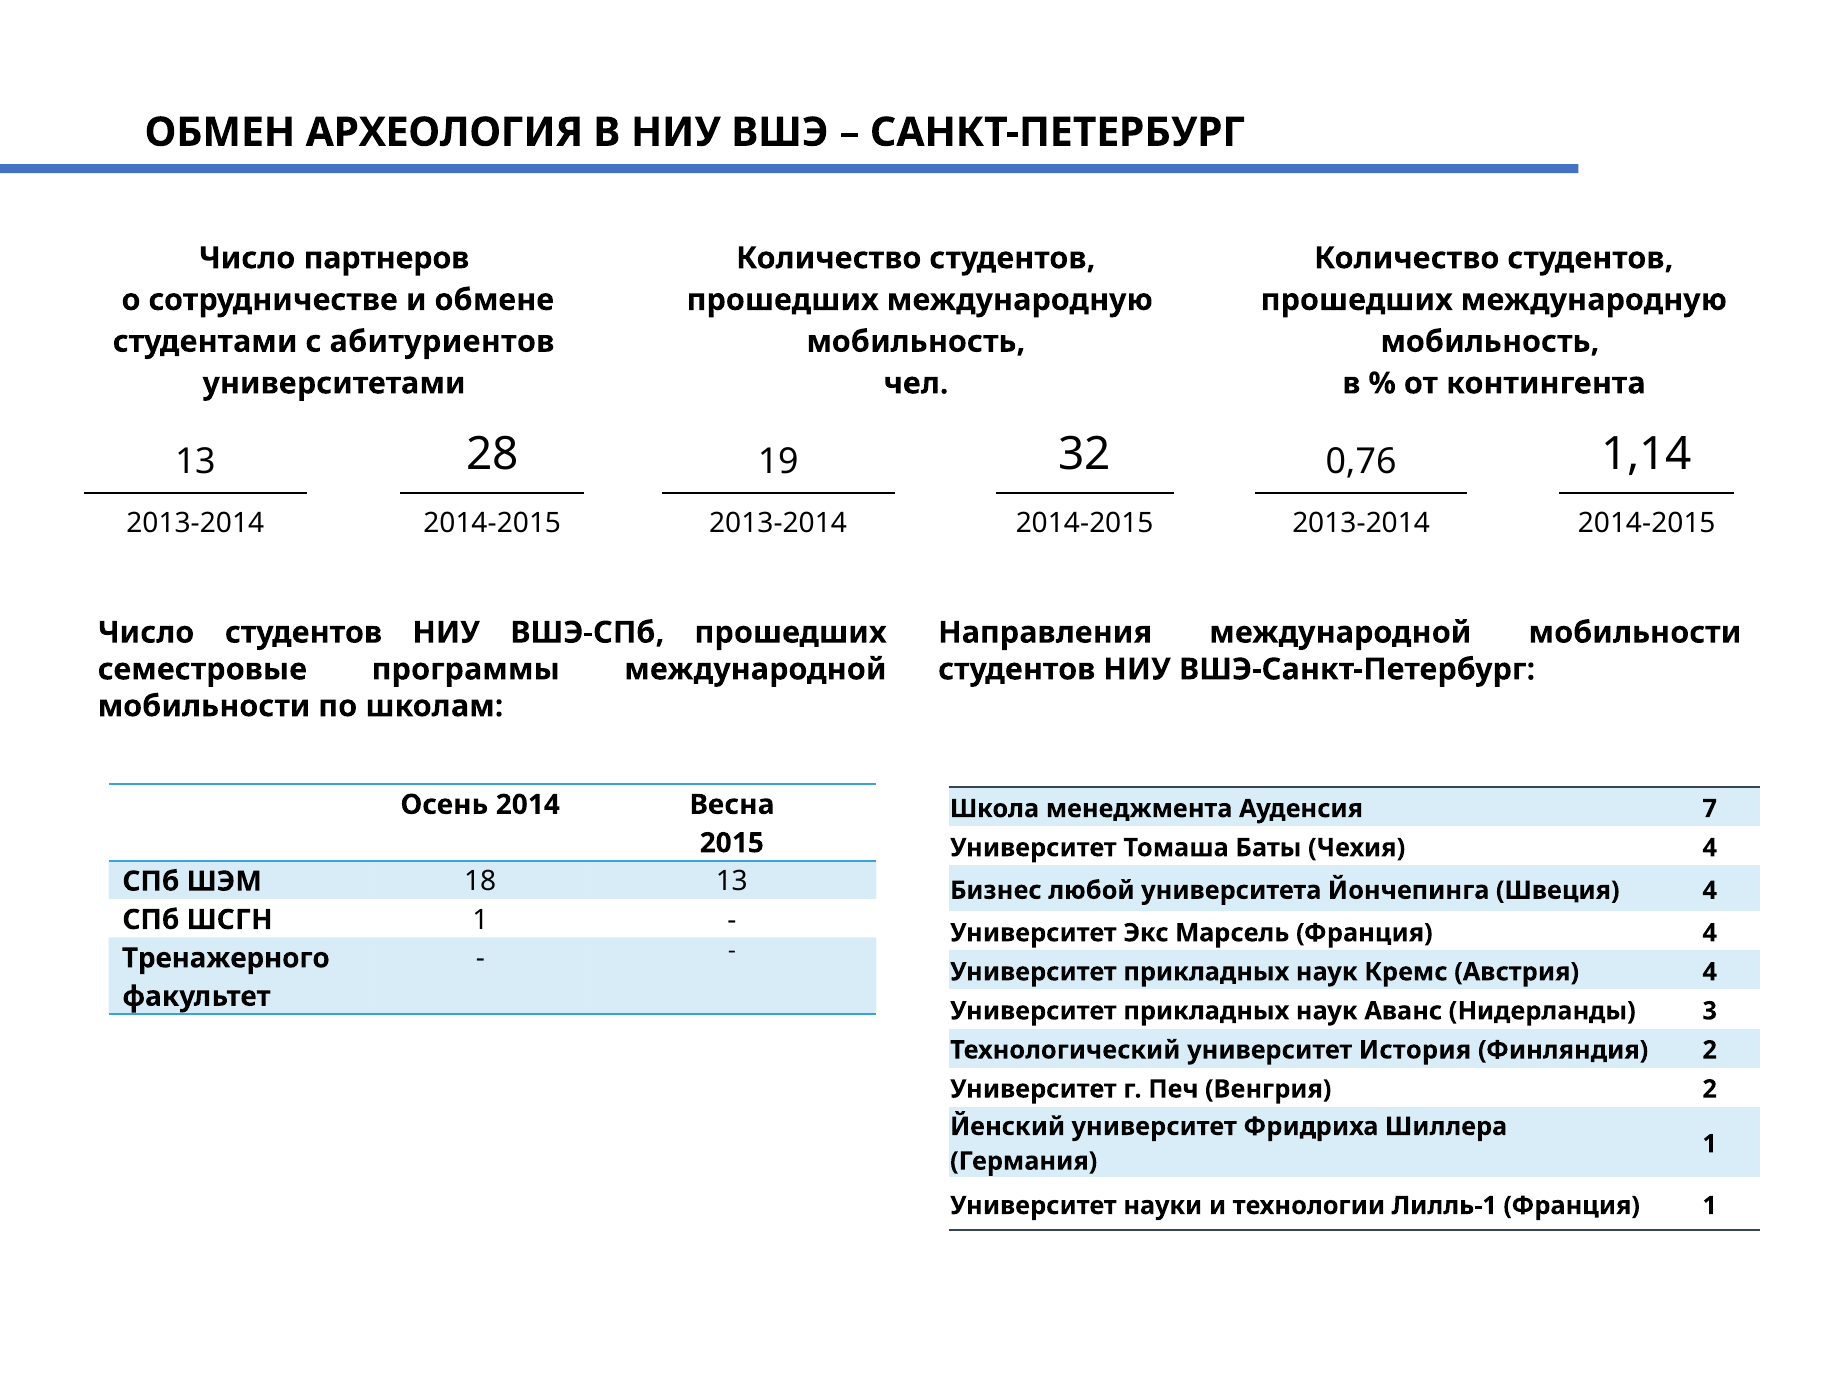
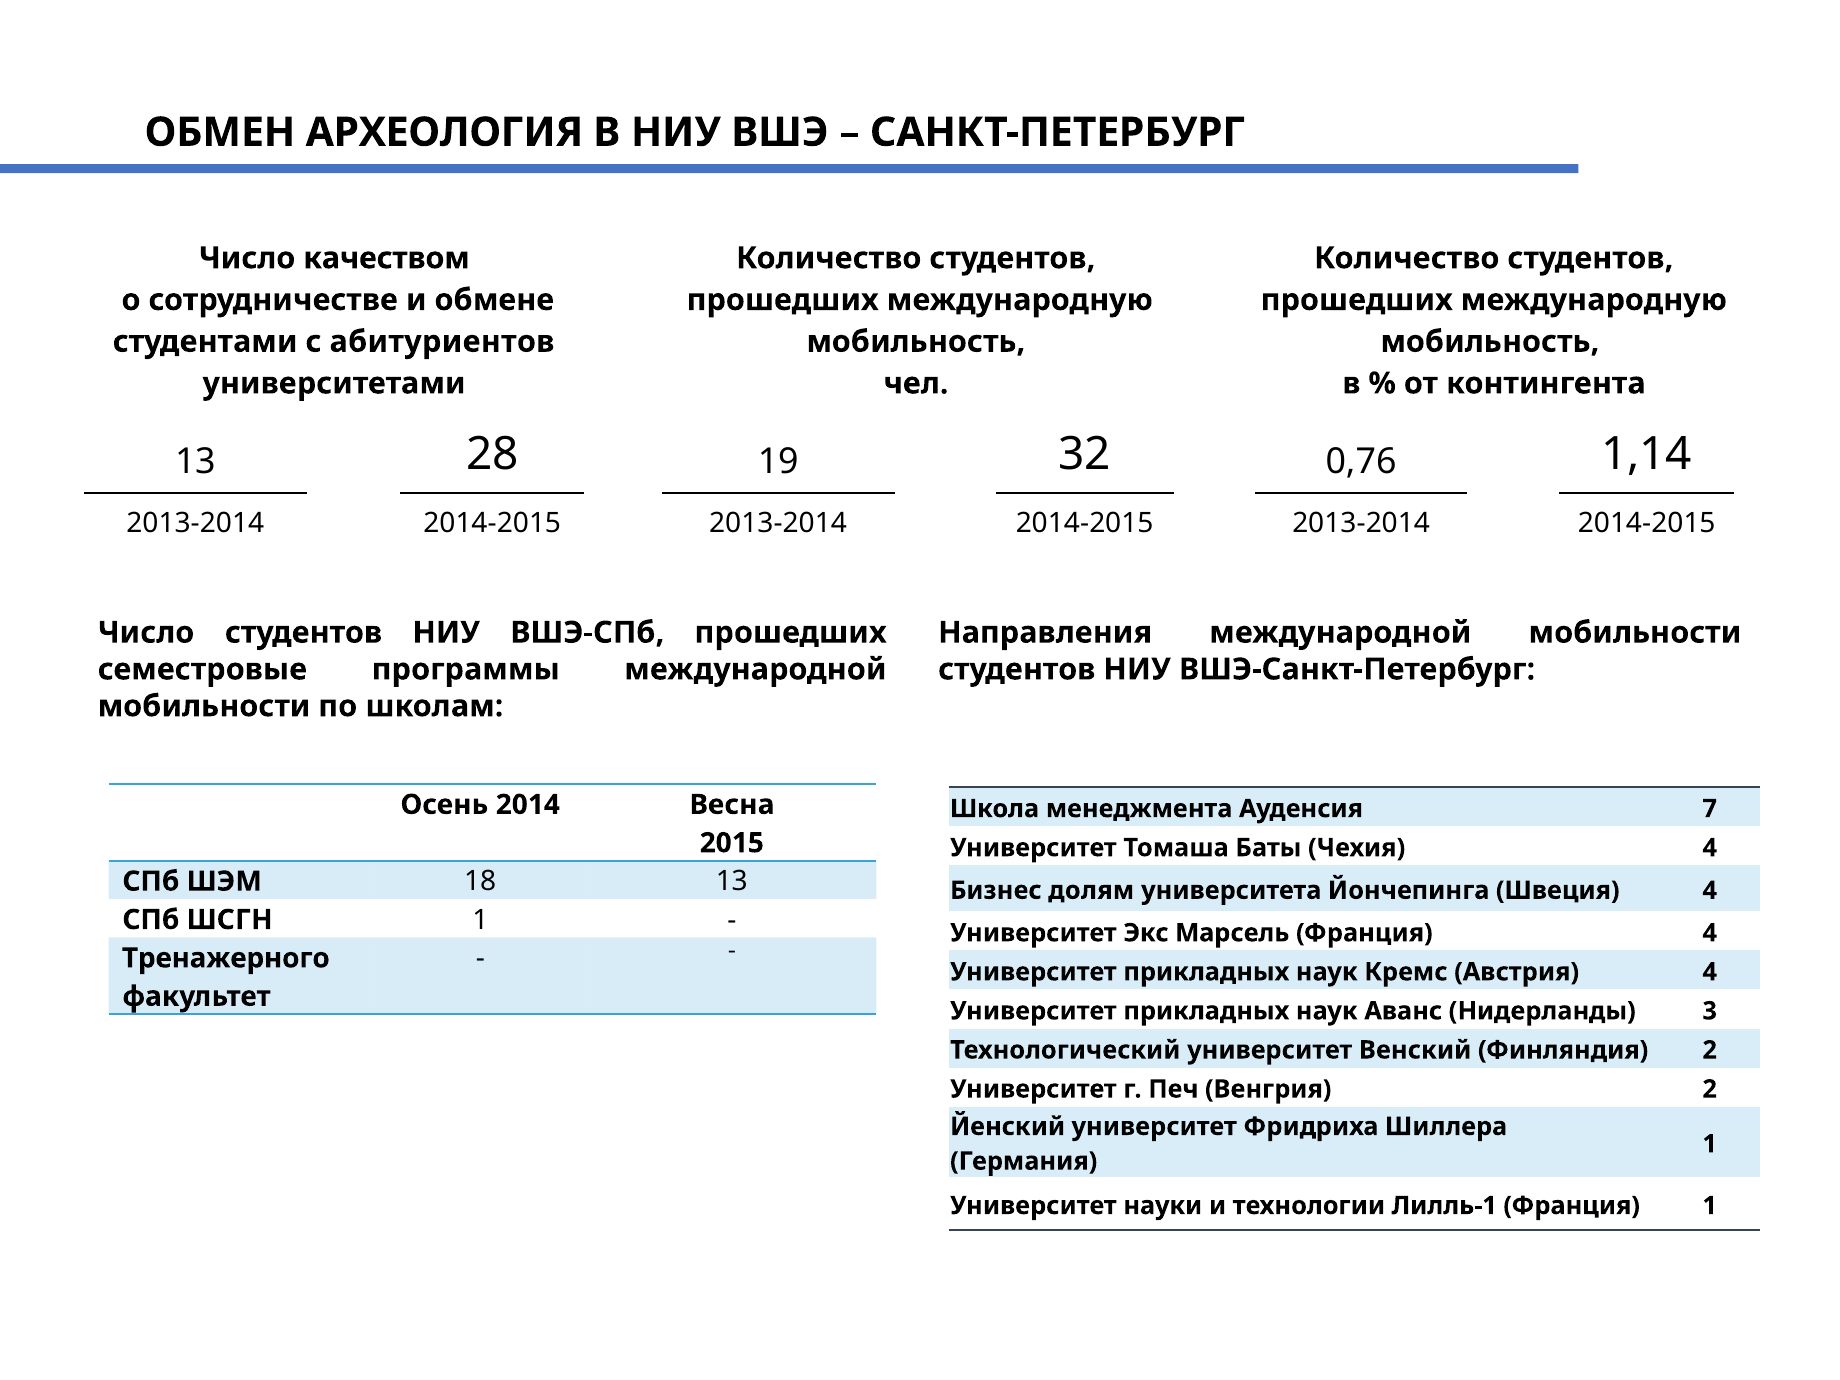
партнеров: партнеров -> качеством (387, 258)
любой: любой -> долям (1091, 890)
История: История -> Венский (1415, 1050)
